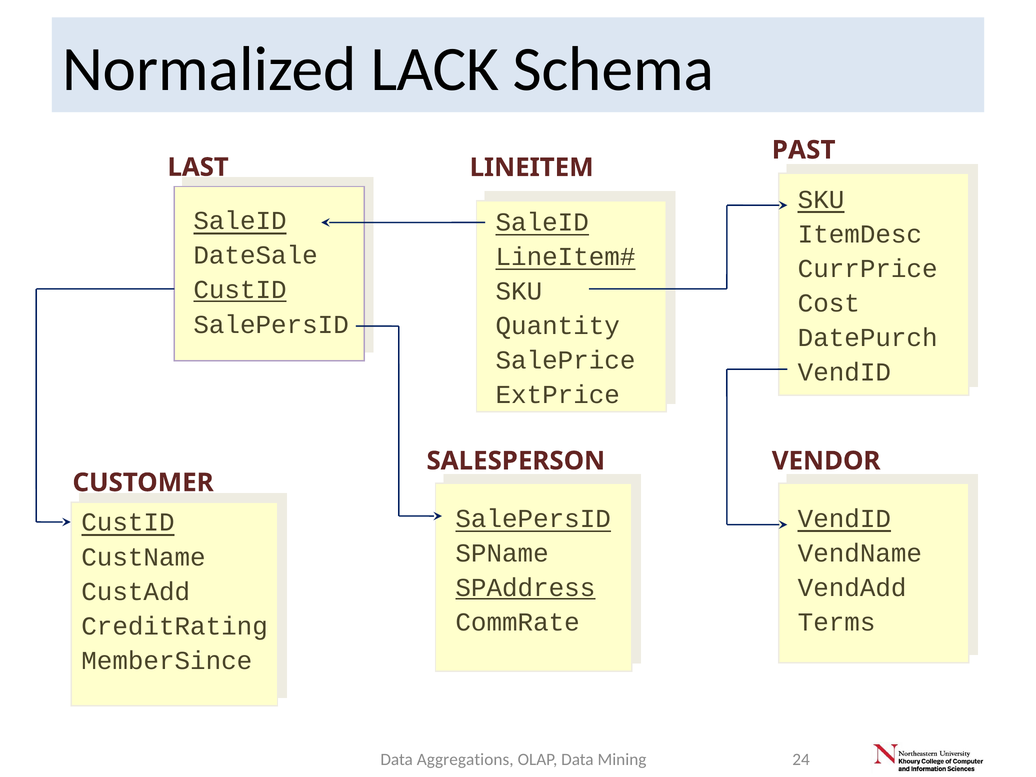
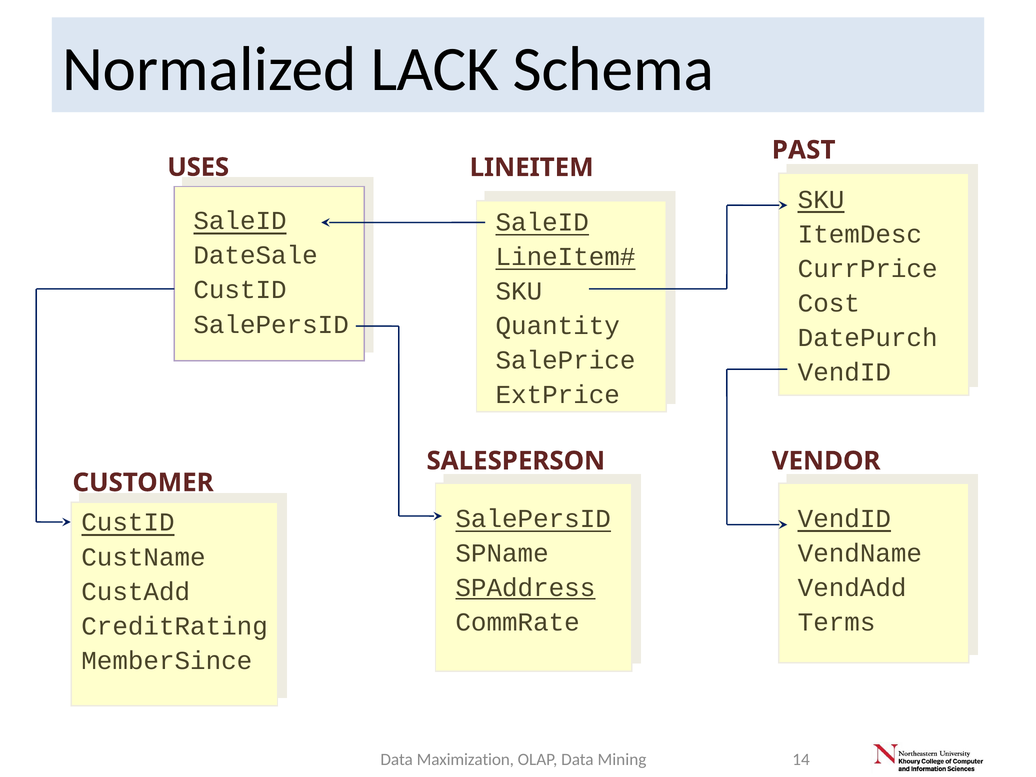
LAST: LAST -> USES (198, 167)
CustID underline: present -> none (240, 290)
Aggregations: Aggregations -> Maximization (465, 759)
24: 24 -> 14 (801, 759)
